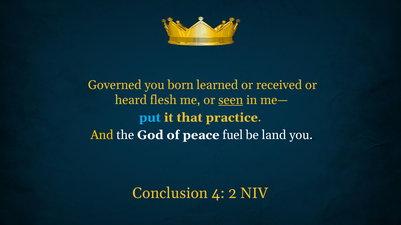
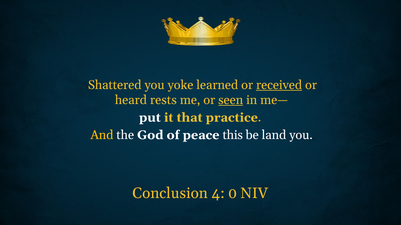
Governed: Governed -> Shattered (115, 85)
born: born -> yoke (181, 85)
received underline: none -> present (279, 85)
flesh: flesh -> rests (163, 100)
put colour: light blue -> white (150, 118)
fuel: fuel -> this (233, 135)
2: 2 -> 0 (233, 194)
